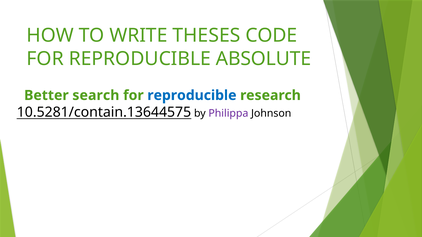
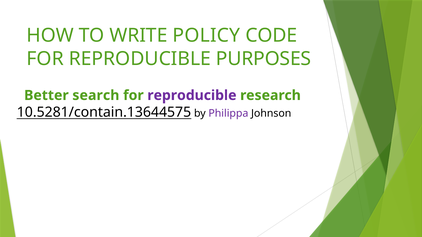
THESES: THESES -> POLICY (206, 36)
ABSOLUTE: ABSOLUTE -> PURPOSES (264, 59)
reproducible colour: blue -> purple (192, 95)
